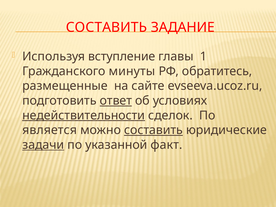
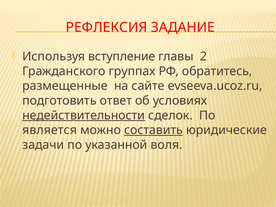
СОСТАВИТЬ: СОСТАВИТЬ -> РЕФЛЕКСИЯ (106, 27)
1: 1 -> 2 (203, 56)
минуты: минуты -> группах (132, 71)
ответ underline: present -> none (116, 101)
задачи underline: present -> none (43, 145)
факт: факт -> воля (167, 145)
